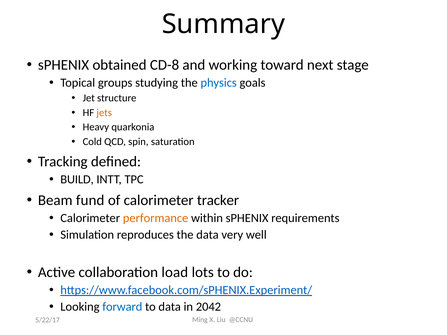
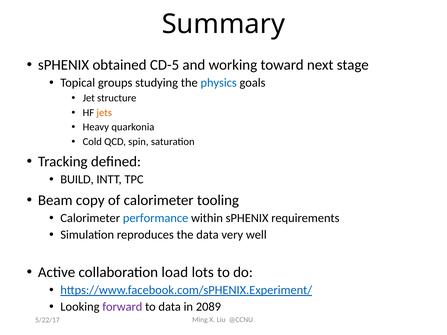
CD-8: CD-8 -> CD-5 (165, 65)
fund: fund -> copy (90, 201)
tracker: tracker -> tooling (218, 201)
performance colour: orange -> blue (156, 218)
forward colour: blue -> purple (122, 307)
2042: 2042 -> 2089 (208, 307)
